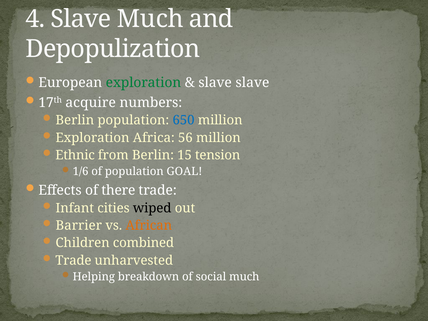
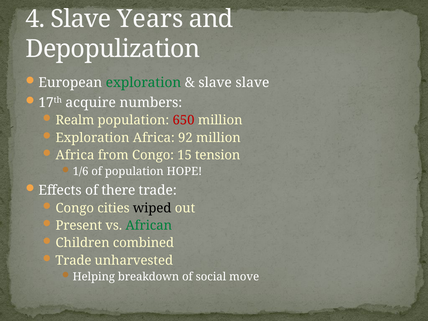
Slave Much: Much -> Years (150, 19)
Berlin: Berlin -> Realm (75, 120)
650 colour: blue -> red (184, 120)
56: 56 -> 92 (185, 138)
Ethnic: Ethnic -> Africa (75, 155)
from Berlin: Berlin -> Congo (153, 155)
GOAL: GOAL -> HOPE (184, 172)
Infant: Infant -> Congo (75, 208)
Barrier: Barrier -> Present (79, 226)
African colour: orange -> green (149, 226)
social much: much -> move (244, 277)
